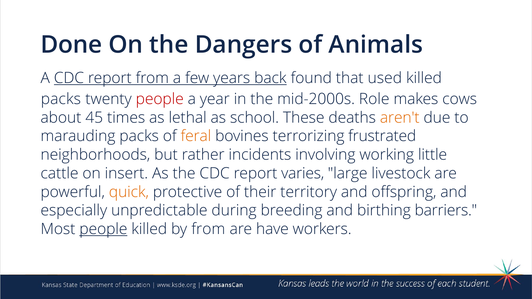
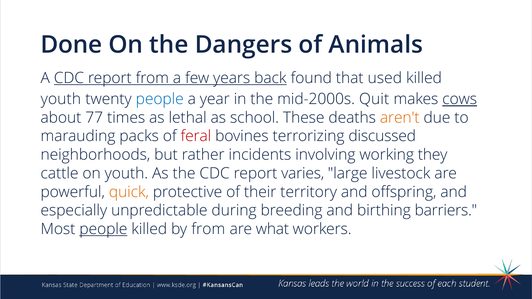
packs: packs -> youth (61, 99)
people colour: red -> blue (160, 99)
Role: Role -> Quit (374, 99)
cows underline: none -> present (460, 99)
45: 45 -> 77 (94, 118)
feral colour: orange -> red (196, 136)
frustrated: frustrated -> discussed (382, 136)
little: little -> they (433, 155)
on insert: insert -> youth (126, 173)
have: have -> what (272, 229)
